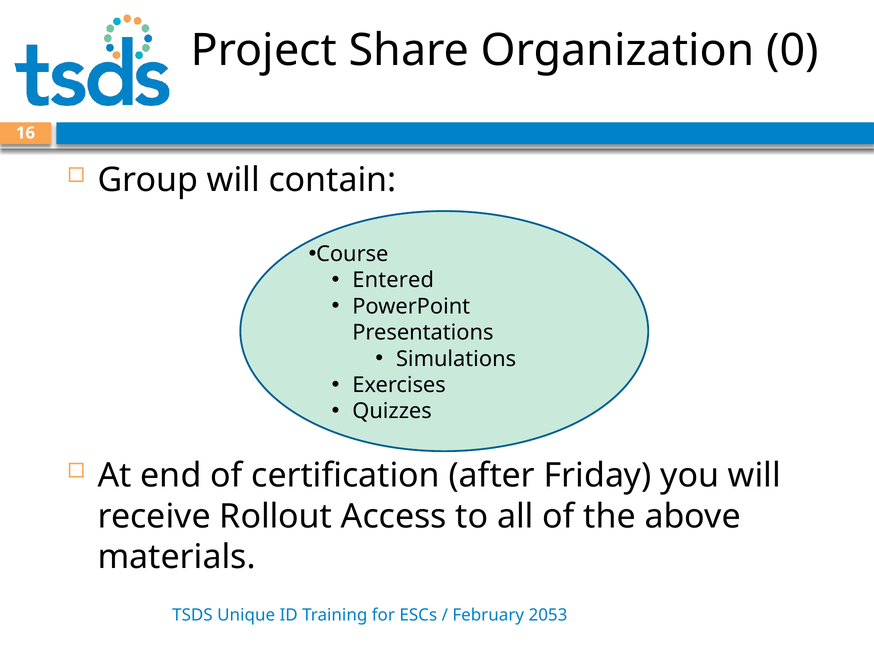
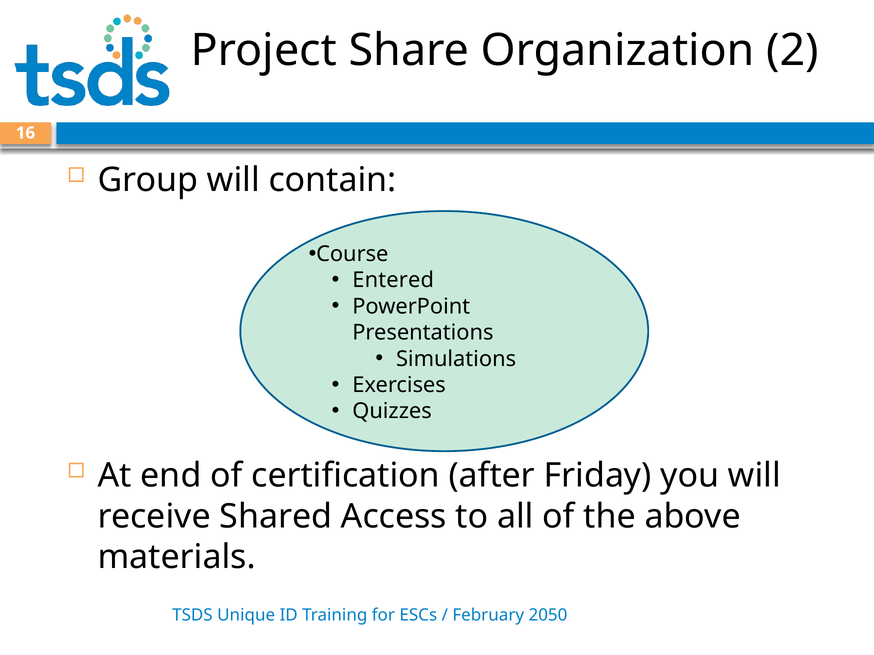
0: 0 -> 2 (793, 50)
Rollout: Rollout -> Shared (276, 517)
2053: 2053 -> 2050 (548, 616)
